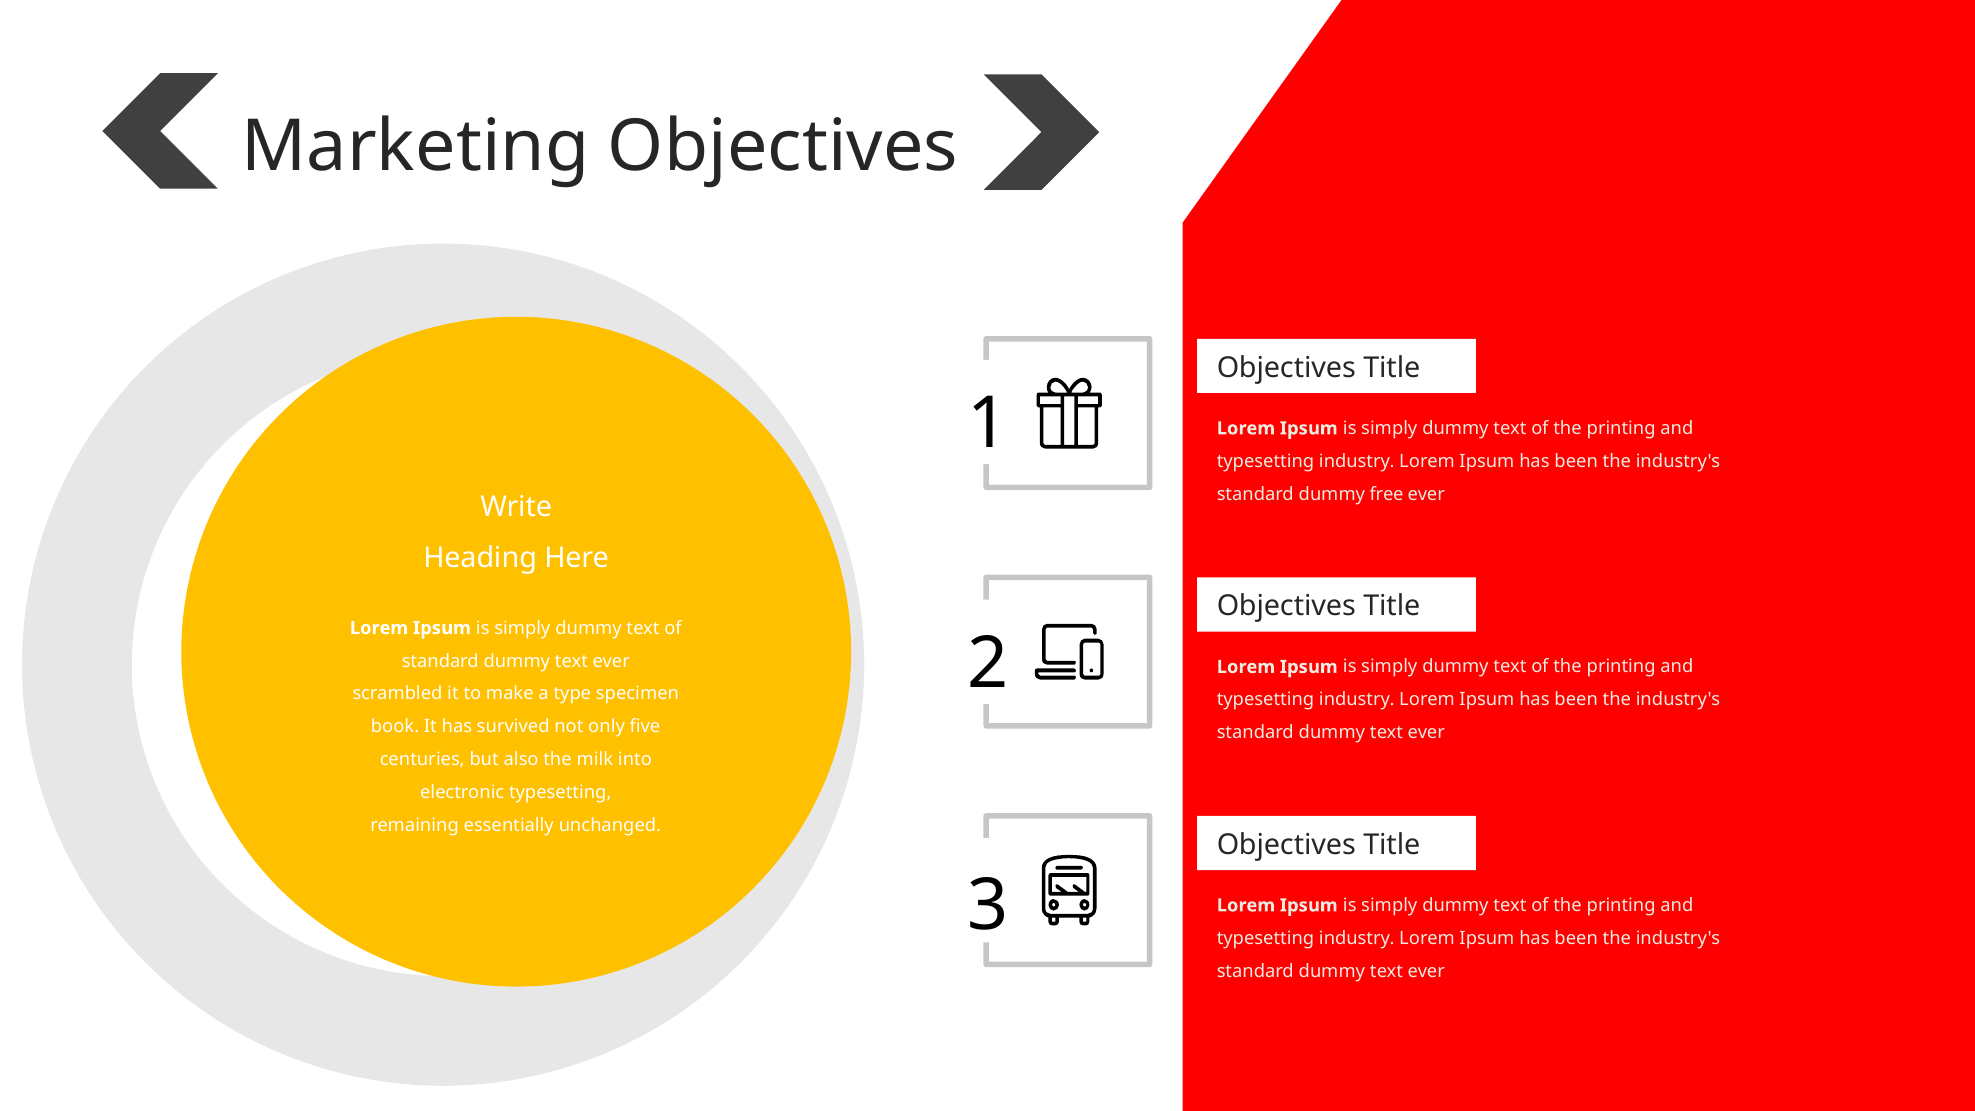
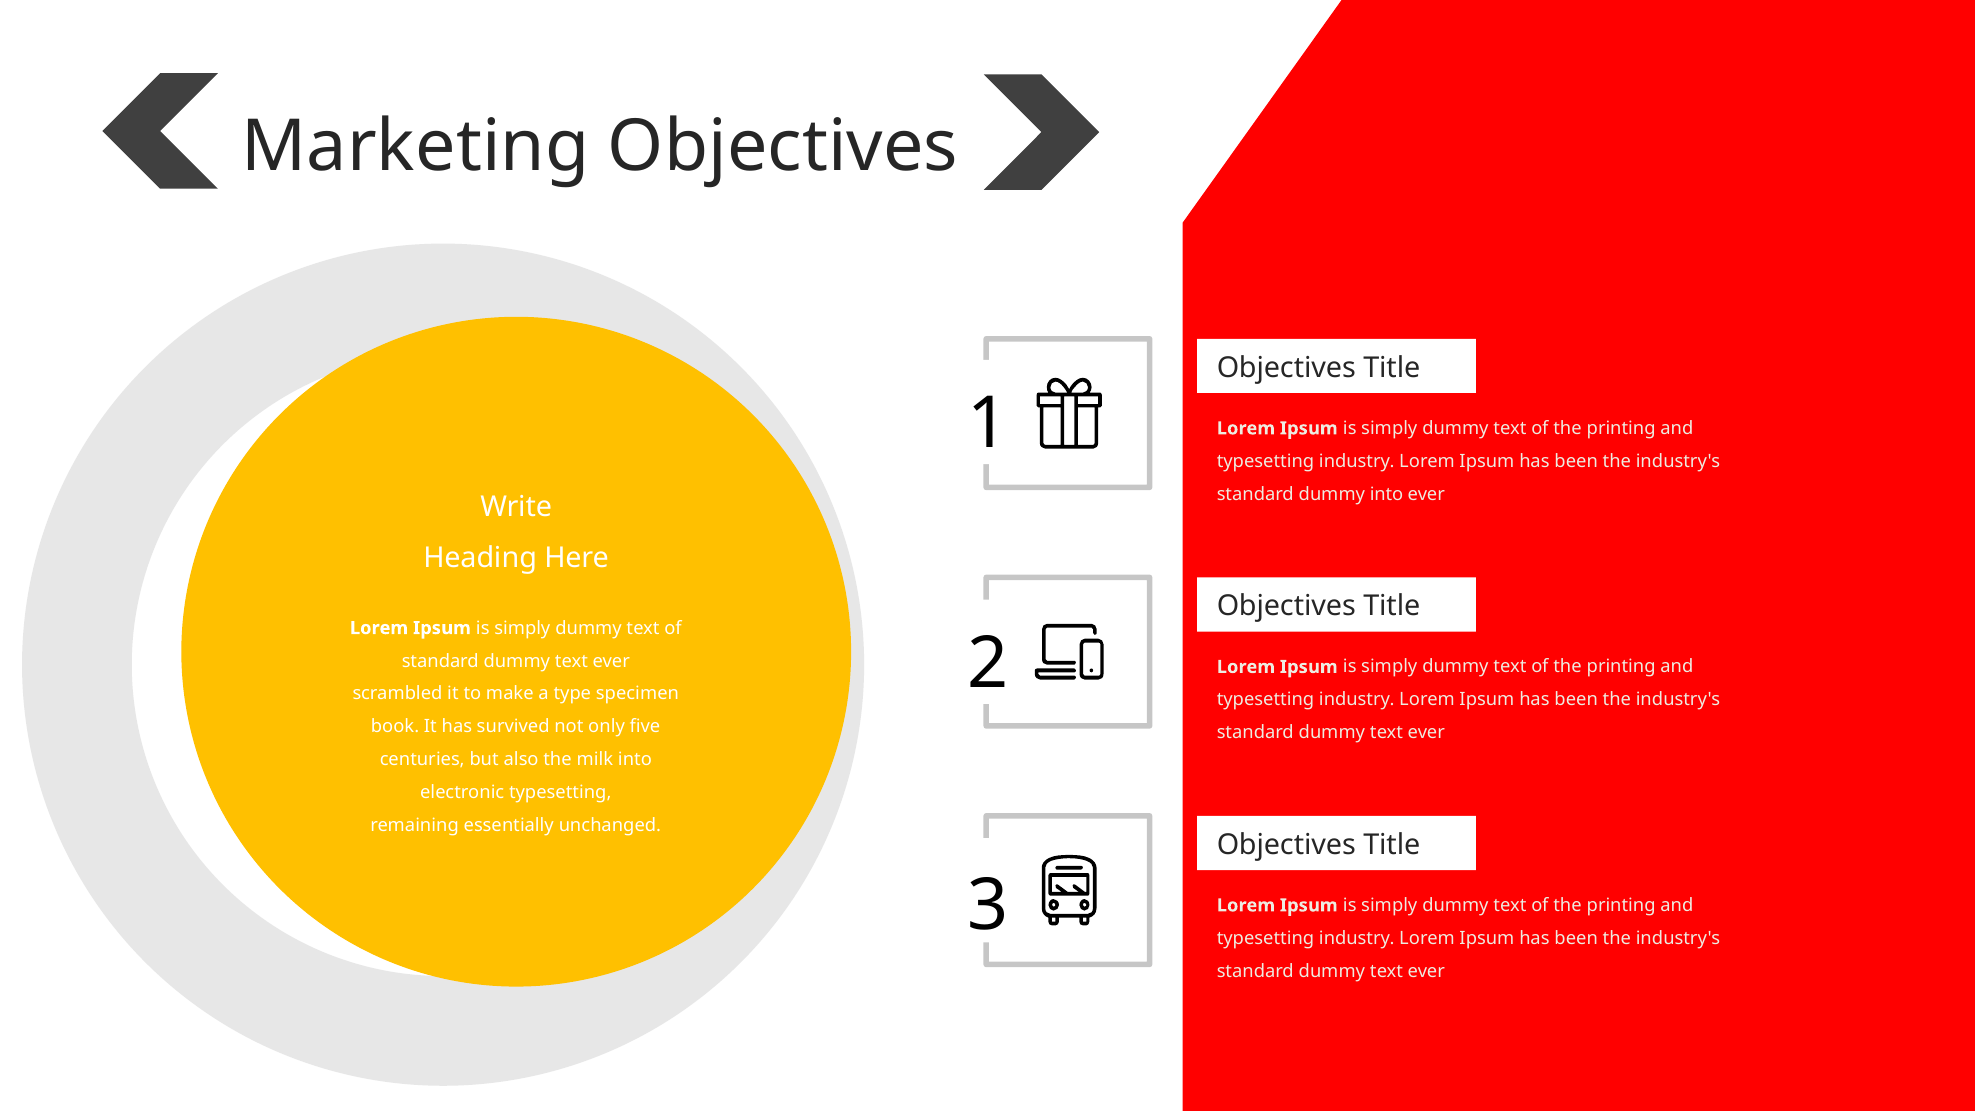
dummy free: free -> into (1387, 494)
